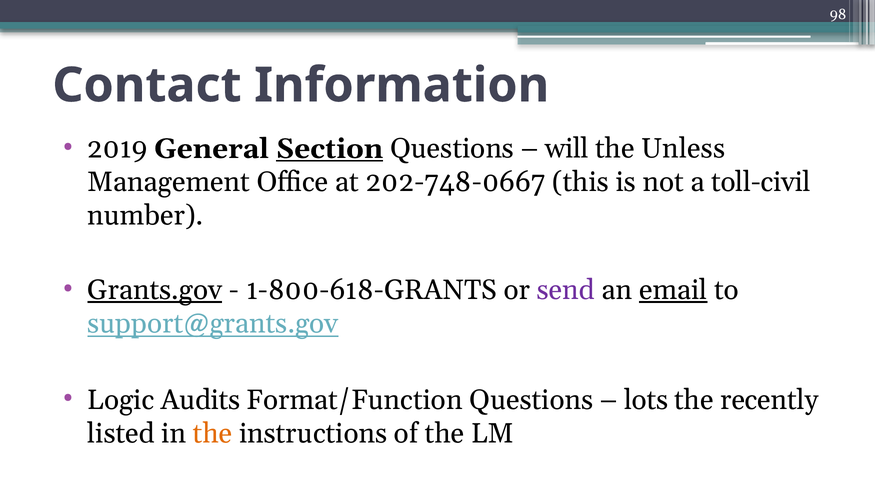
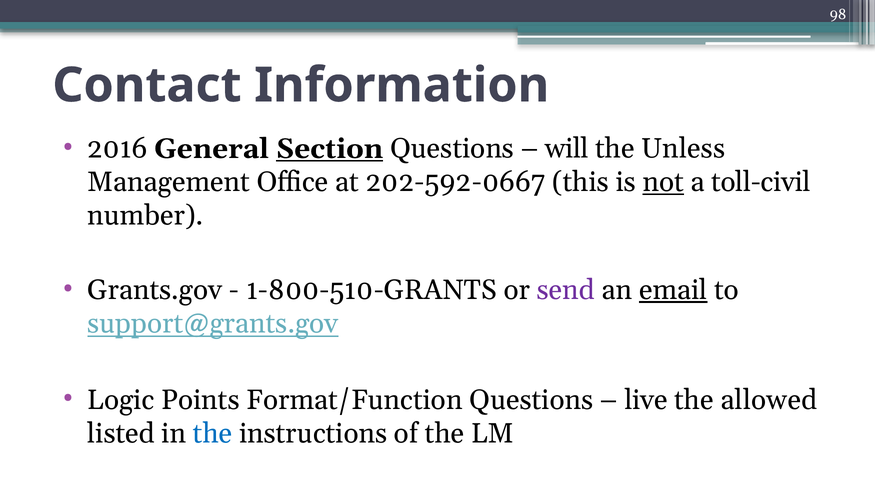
2019: 2019 -> 2016 (117, 149)
202-748-0667: 202-748-0667 -> 202-592-0667 (455, 182)
not underline: none -> present (663, 182)
Grants.gov underline: present -> none (155, 290)
1-800-618-GRANTS: 1-800-618-GRANTS -> 1-800-510-GRANTS (371, 290)
Audits: Audits -> Points (200, 400)
lots: lots -> live (646, 400)
recently: recently -> allowed (769, 400)
the colour: orange -> blue (213, 434)
